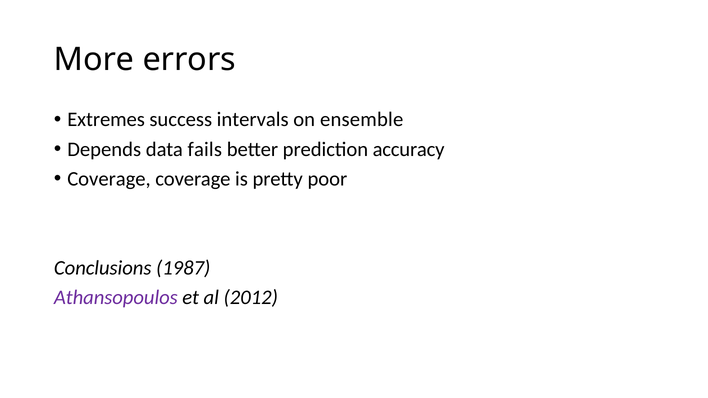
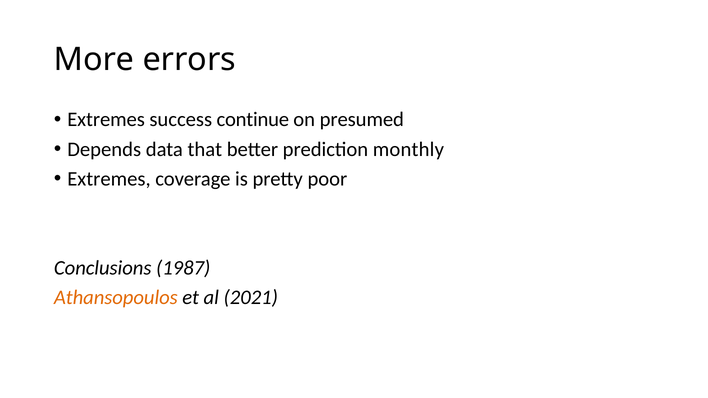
intervals: intervals -> continue (253, 120)
ensemble: ensemble -> presumed (362, 120)
fails: fails -> that (205, 149)
accuracy: accuracy -> monthly (408, 149)
Coverage: Coverage -> Extremes (109, 179)
Athansopoulos colour: purple -> orange (116, 298)
2012: 2012 -> 2021 (251, 298)
